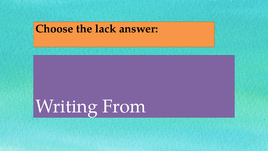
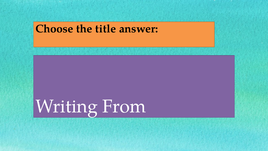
lack: lack -> title (106, 29)
